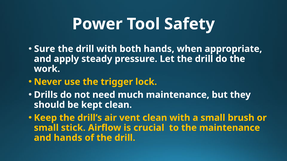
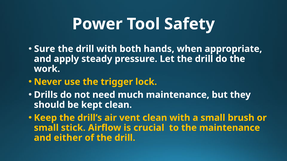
and hands: hands -> either (68, 138)
